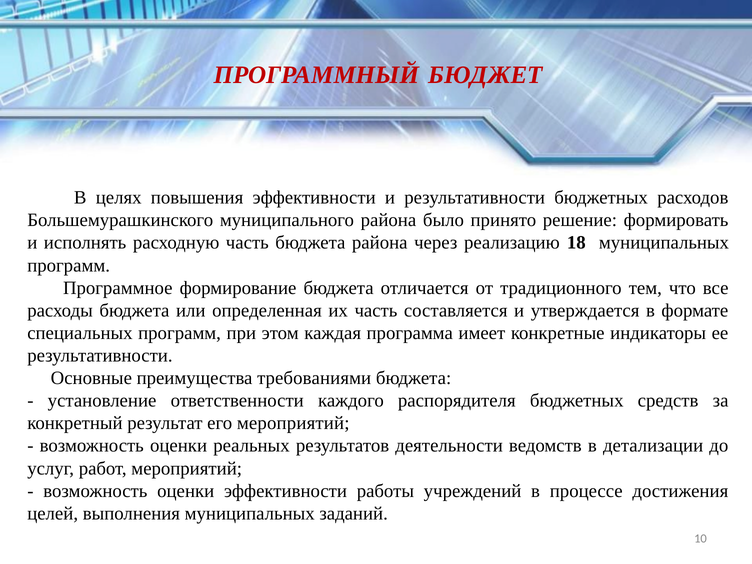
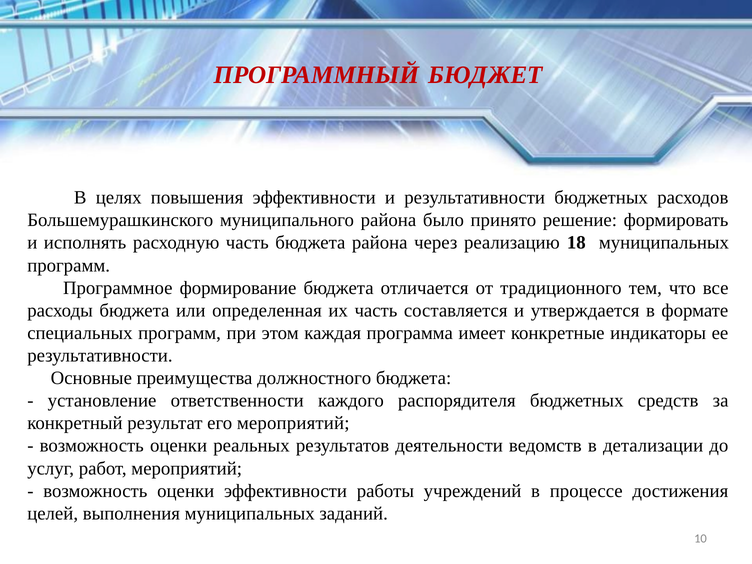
требованиями: требованиями -> должностного (314, 378)
